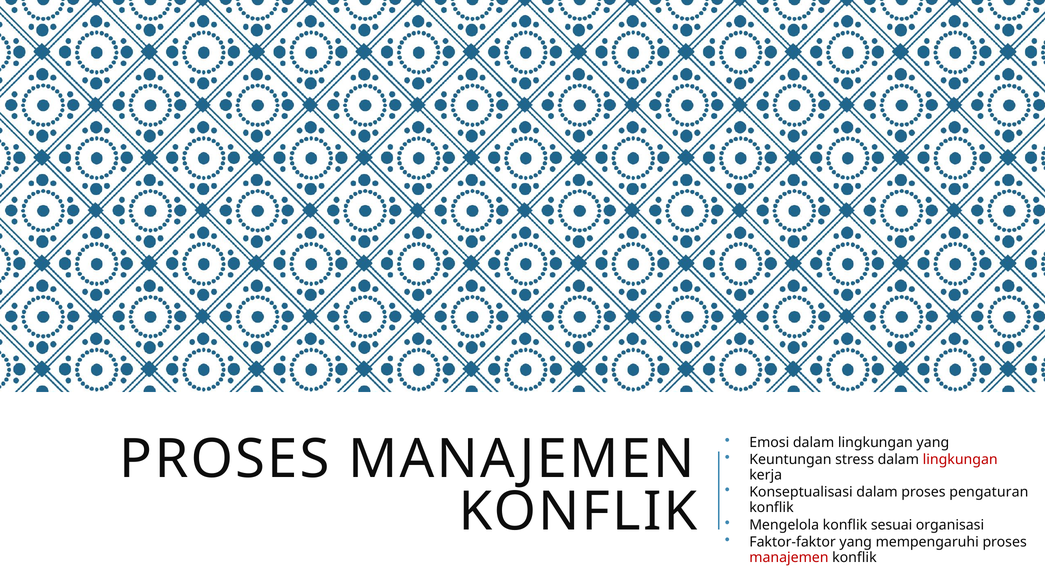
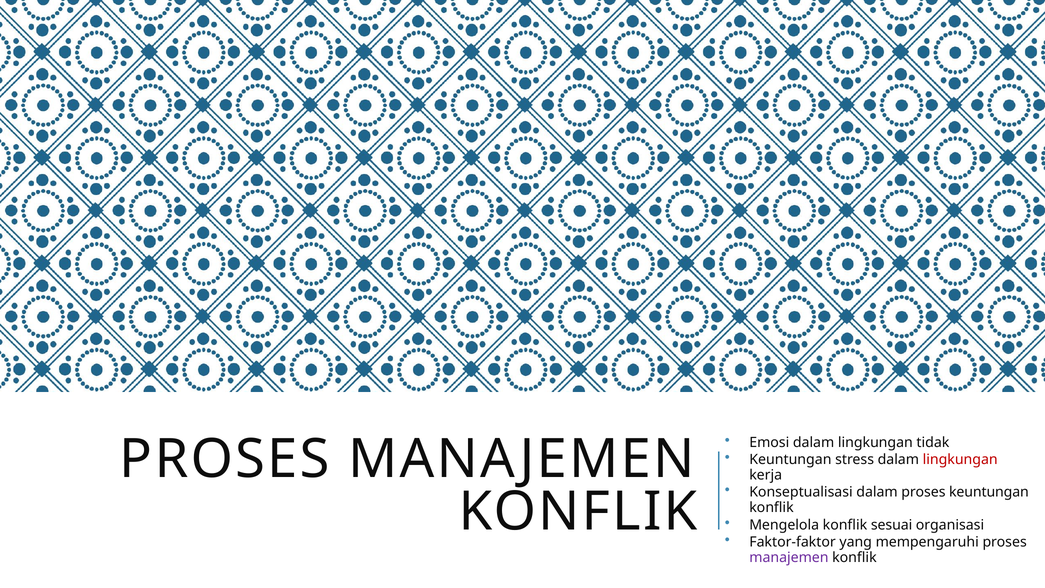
lingkungan yang: yang -> tidak (933, 442)
proses pengaturan: pengaturan -> keuntungan (989, 492)
manajemen colour: red -> purple (789, 557)
